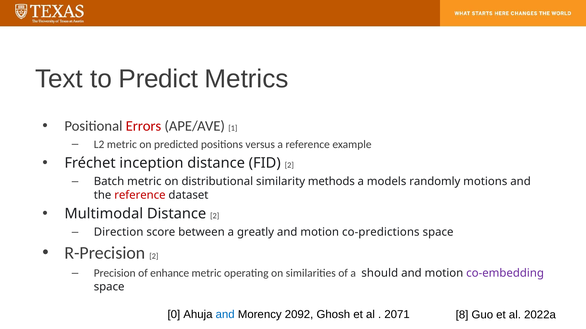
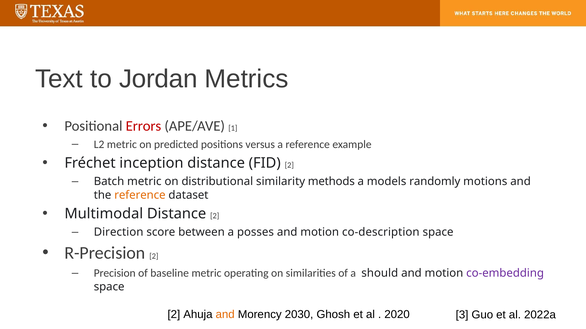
Predict: Predict -> Jordan (158, 79)
reference colour: red -> orange (140, 195)
greatly: greatly -> posses (255, 233)
co-predictions: co-predictions -> co-description (381, 233)
enhance: enhance -> baseline (170, 274)
0: 0 -> 2 (174, 315)
and colour: blue -> orange (225, 315)
2092: 2092 -> 2030 (299, 315)
2071: 2071 -> 2020 (397, 315)
8: 8 -> 3 (462, 315)
